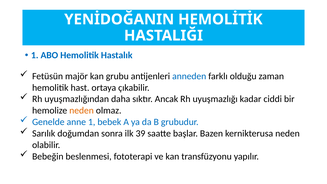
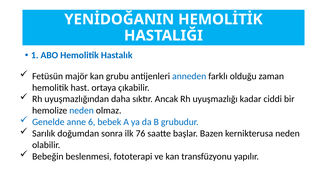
neden colour: orange -> blue (82, 111)
anne 1: 1 -> 6 (92, 122)
39: 39 -> 76 (140, 133)
